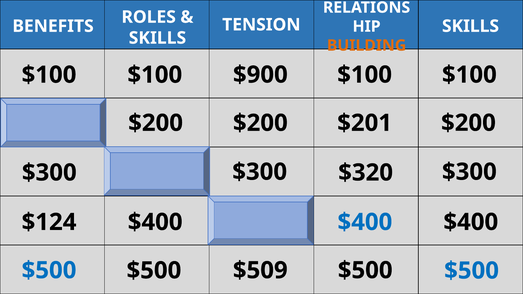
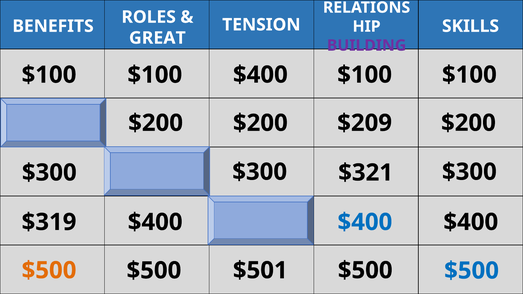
SKILLS: SKILLS -> GREAT (157, 38)
BUILDING colour: orange -> purple (367, 45)
$100 $900: $900 -> $400 (260, 75)
$201: $201 -> $209 (365, 123)
$320: $320 -> $321 (366, 173)
$124: $124 -> $319 (49, 222)
$500 colour: blue -> orange (49, 271)
$509: $509 -> $501 (260, 271)
